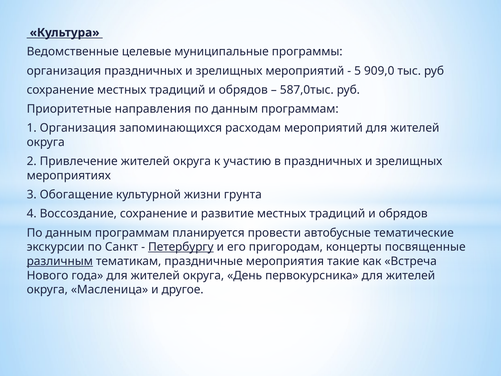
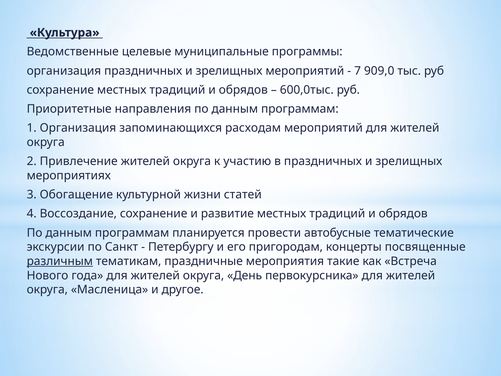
5: 5 -> 7 (358, 71)
587,0тыс: 587,0тыс -> 600,0тыс (307, 90)
грунта: грунта -> статей (243, 195)
Петербургу underline: present -> none (181, 247)
